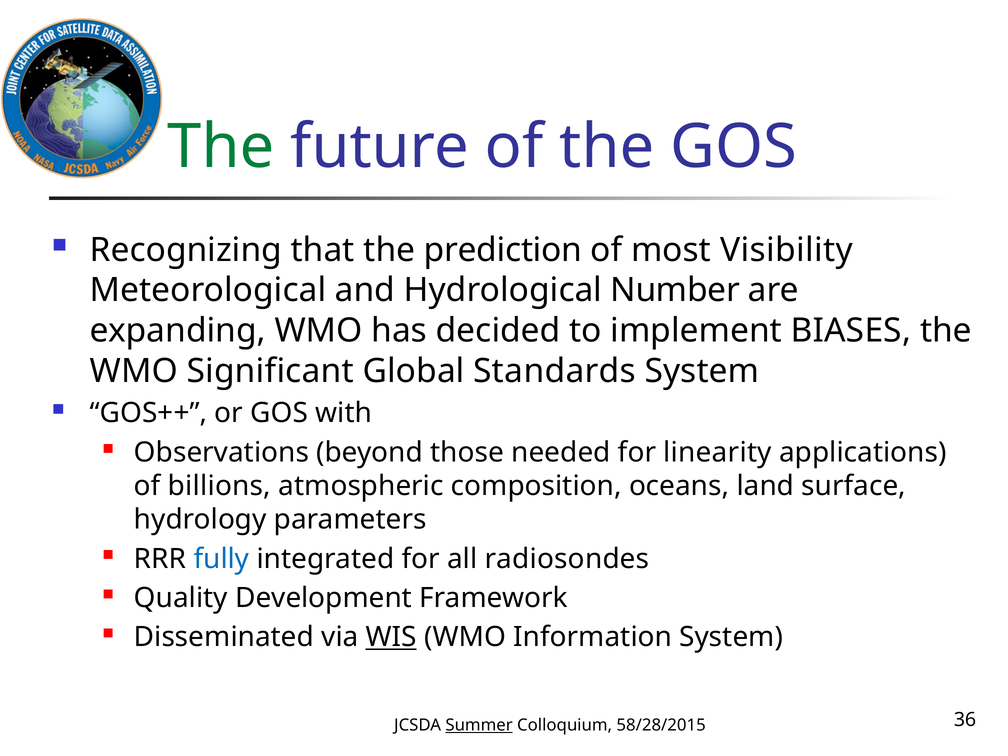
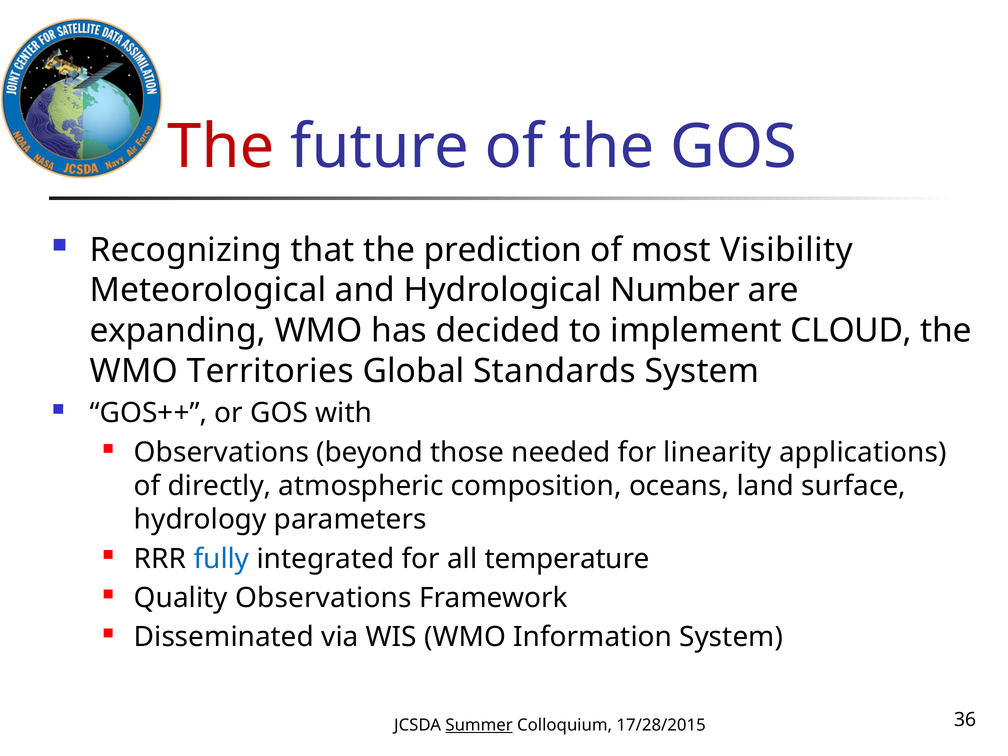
The colour: green -> red (221, 147)
BIASES: BIASES -> CLOUD (851, 331)
Significant: Significant -> Territories (270, 371)
billions: billions -> directly (220, 486)
radiosondes: radiosondes -> temperature (567, 559)
Quality Development: Development -> Observations (323, 598)
WIS underline: present -> none (391, 637)
58/28/2015: 58/28/2015 -> 17/28/2015 (661, 725)
